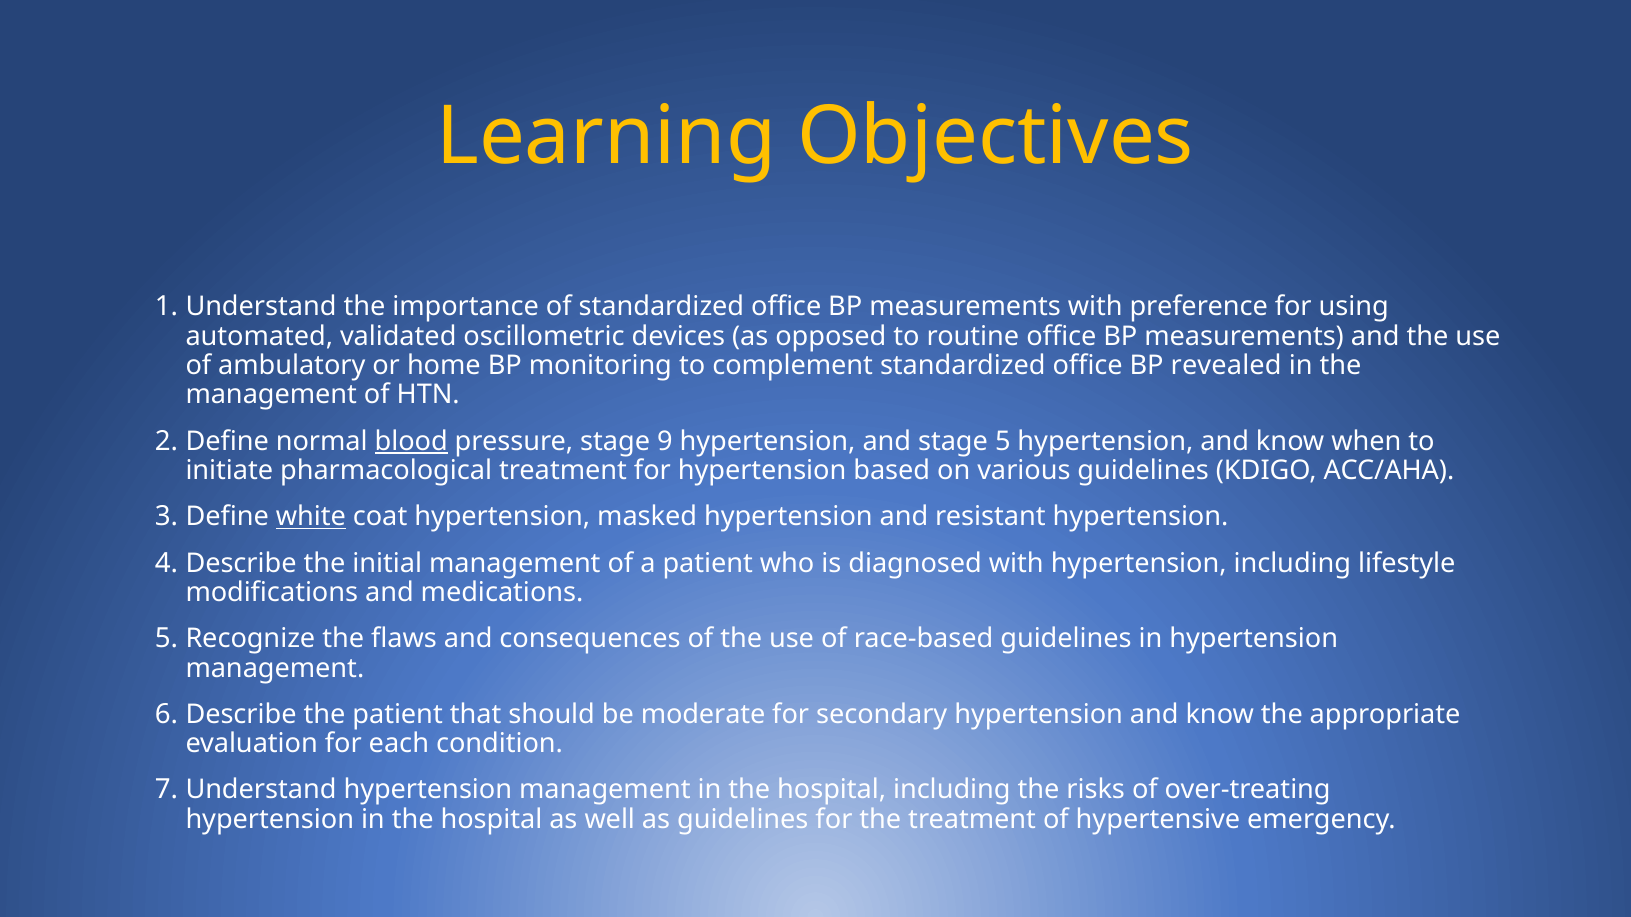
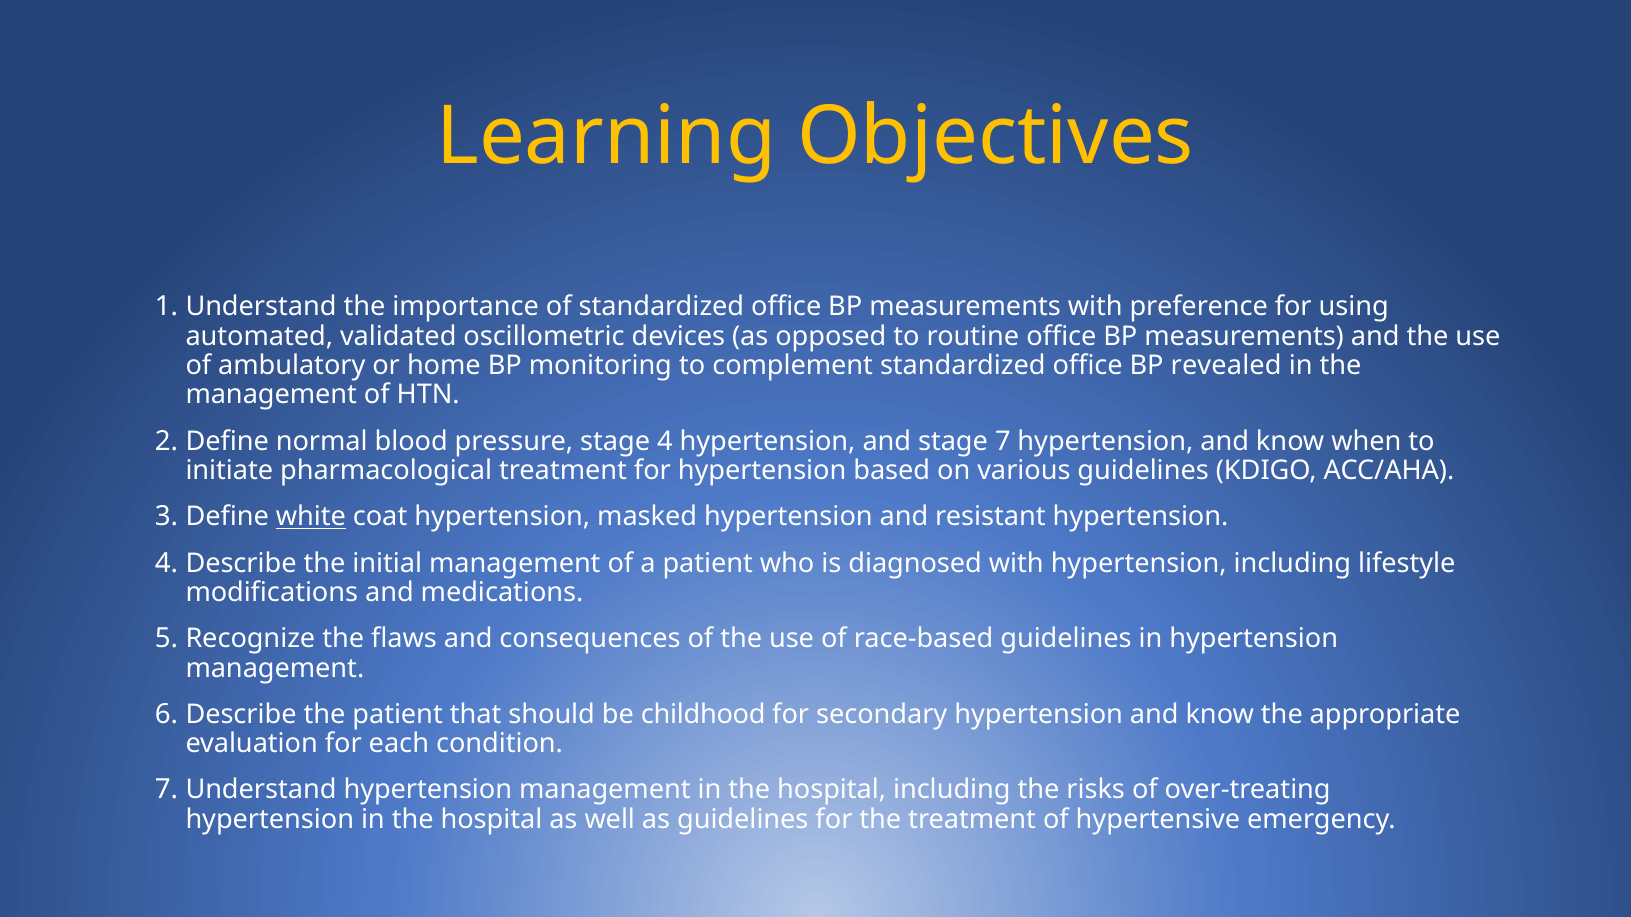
blood underline: present -> none (411, 441)
stage 9: 9 -> 4 (665, 441)
stage 5: 5 -> 7 (1003, 441)
moderate: moderate -> childhood (703, 715)
